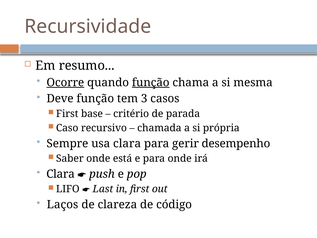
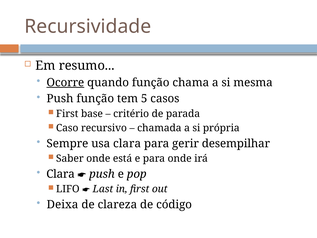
função underline: present -> none (151, 82)
Deve: Deve -> Push (60, 99)
3: 3 -> 5 (144, 99)
desempenho: desempenho -> desempilhar (236, 143)
Laços: Laços -> Deixa (62, 204)
